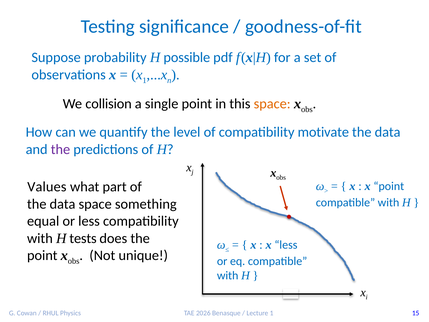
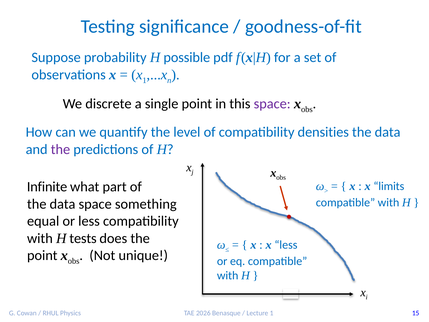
collision: collision -> discrete (108, 104)
space colour: orange -> purple (272, 104)
motivate: motivate -> densities (323, 132)
x point: point -> limits (389, 186)
Values: Values -> Infinite (47, 187)
